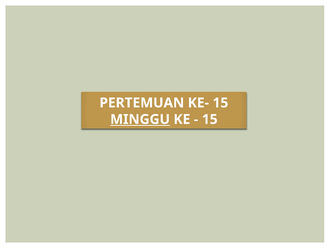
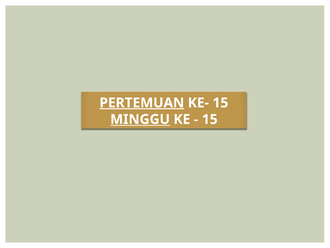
PERTEMUAN underline: none -> present (142, 103)
